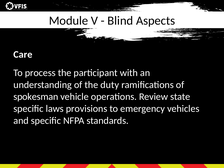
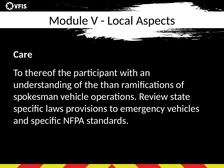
Blind: Blind -> Local (120, 21)
process: process -> thereof (40, 73)
duty: duty -> than (110, 85)
